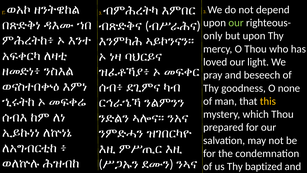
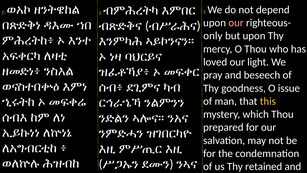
our colour: light green -> pink (236, 23)
none: none -> issue (289, 88)
baptized: baptized -> retained (264, 166)
